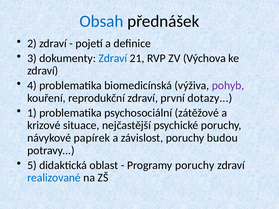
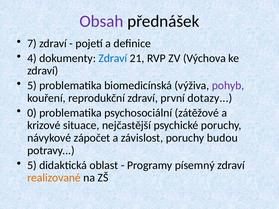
Obsah colour: blue -> purple (101, 21)
2: 2 -> 7 (32, 43)
3: 3 -> 4 (32, 58)
4: 4 -> 5 (32, 86)
1: 1 -> 0 (32, 113)
papírek: papírek -> zápočet (92, 138)
Programy poruchy: poruchy -> písemný (195, 165)
realizované colour: blue -> orange (54, 178)
